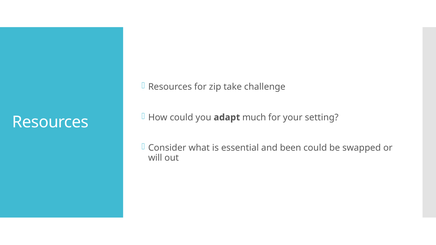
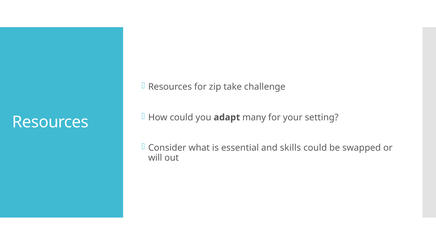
much: much -> many (254, 117)
been: been -> skills (290, 148)
